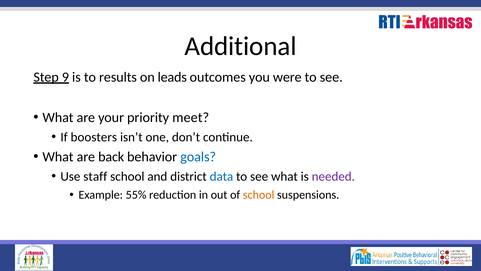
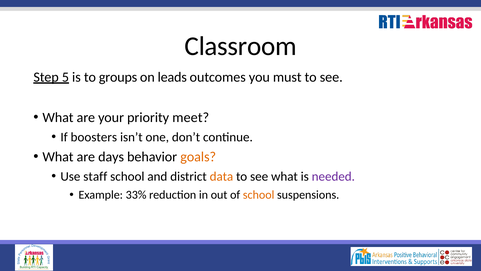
Additional: Additional -> Classroom (241, 46)
9: 9 -> 5 (65, 77)
results: results -> groups (118, 77)
were: were -> must (287, 77)
back: back -> days (111, 156)
goals colour: blue -> orange (198, 156)
data colour: blue -> orange (221, 176)
55%: 55% -> 33% (136, 195)
